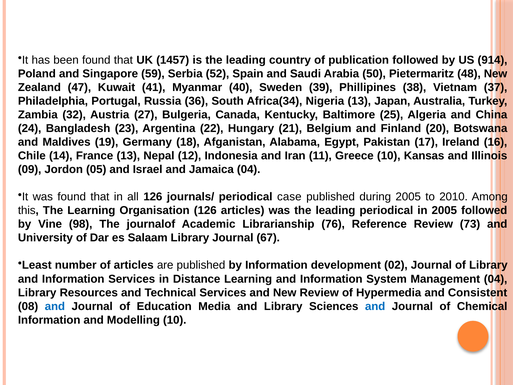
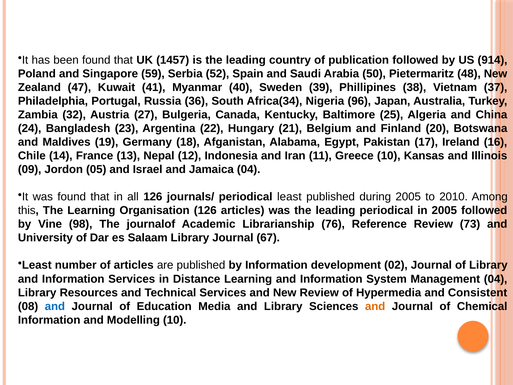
Nigeria 13: 13 -> 96 (359, 101)
periodical case: case -> least (289, 197)
and colour: blue -> orange (375, 306)
